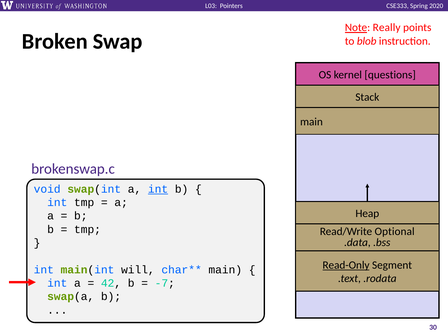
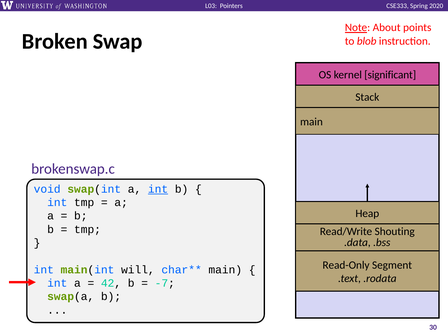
Really: Really -> About (387, 28)
questions: questions -> significant (390, 75)
Optional: Optional -> Shouting (395, 232)
Read-Only underline: present -> none (346, 265)
